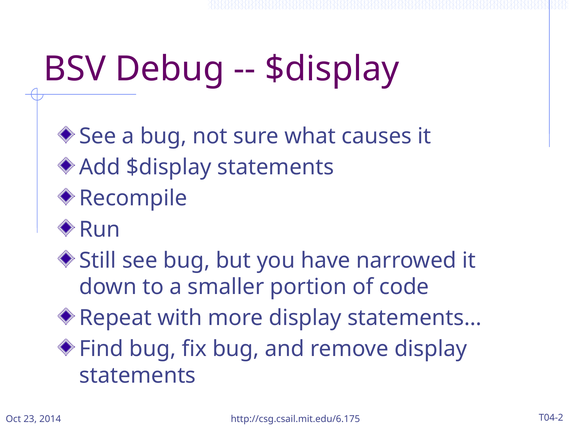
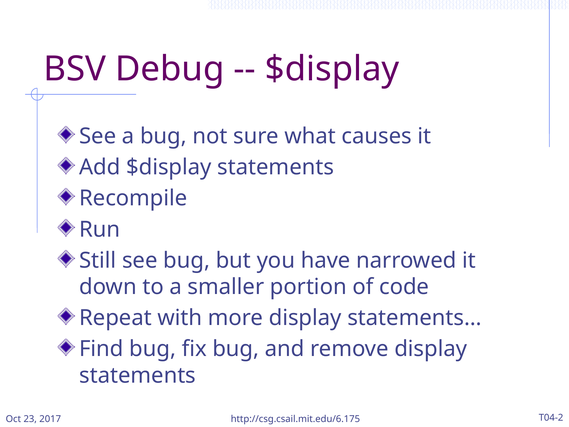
2014: 2014 -> 2017 (50, 419)
